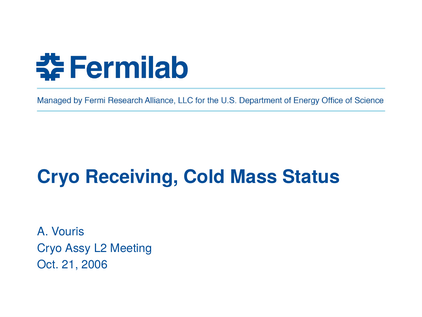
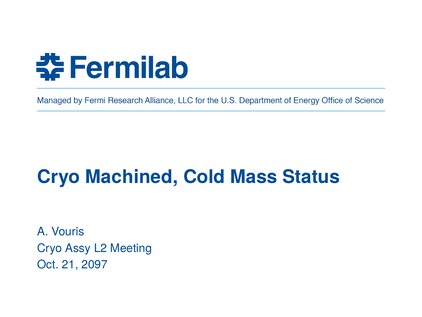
Receiving: Receiving -> Machined (132, 177)
2006: 2006 -> 2097 (95, 264)
